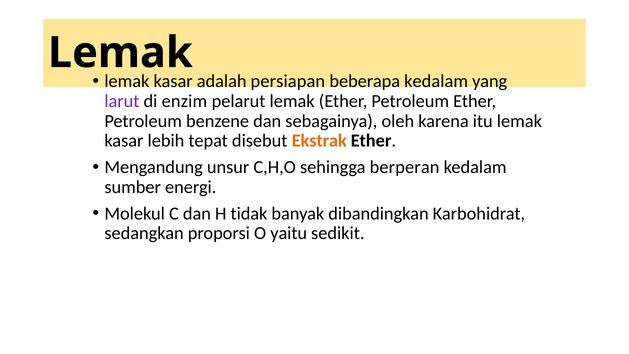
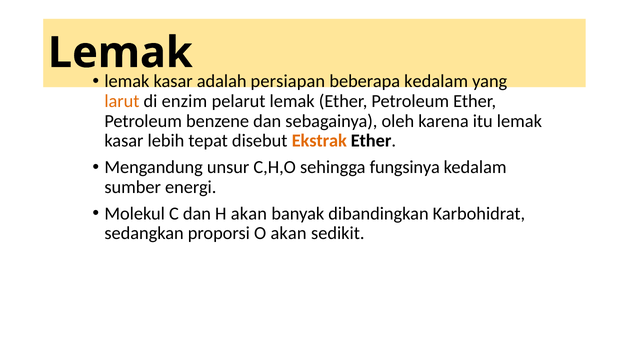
larut colour: purple -> orange (122, 101)
berperan: berperan -> fungsinya (405, 167)
H tidak: tidak -> akan (249, 213)
O yaitu: yaitu -> akan (289, 233)
